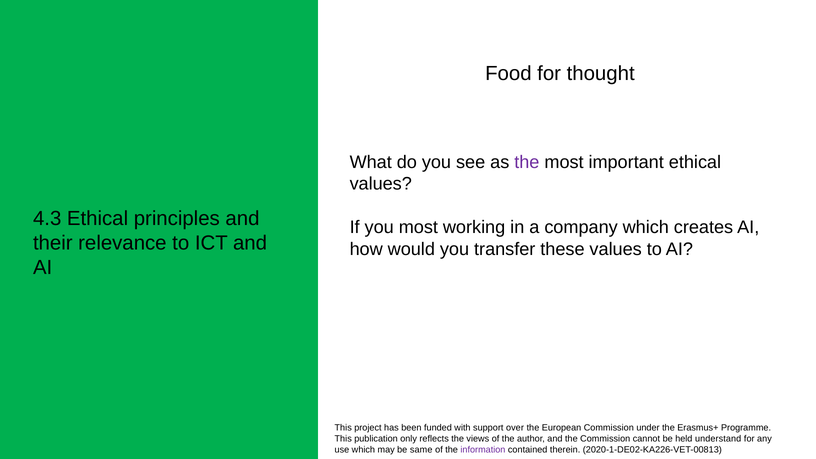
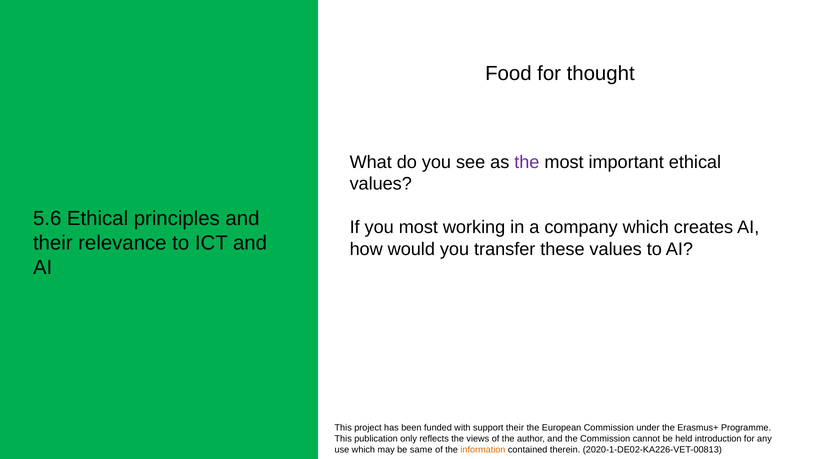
4.3: 4.3 -> 5.6 (47, 218)
support over: over -> their (515, 428)
understand: understand -> introduction (718, 439)
information colour: purple -> orange (483, 450)
